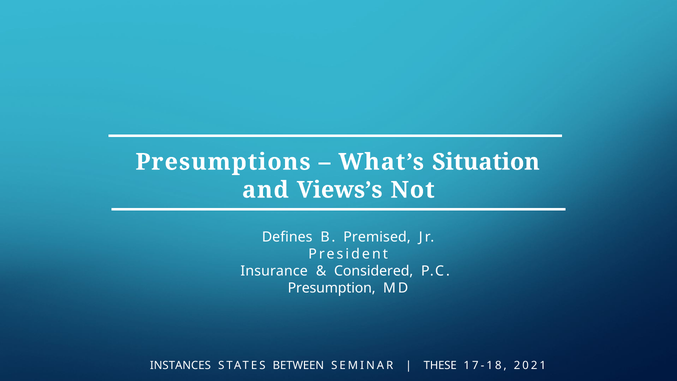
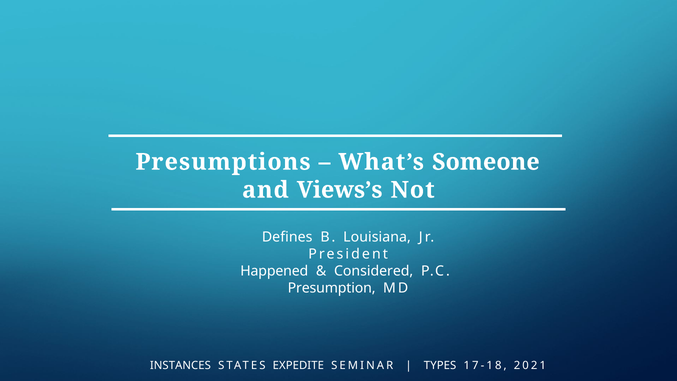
Situation: Situation -> Someone (486, 162)
Premised: Premised -> Louisiana (377, 237)
Insurance: Insurance -> Happened (274, 271)
BETWEEN: BETWEEN -> EXPEDITE (298, 366)
THESE: THESE -> TYPES (440, 366)
